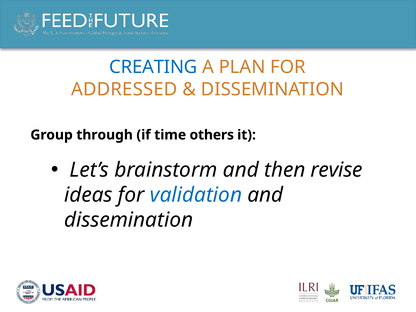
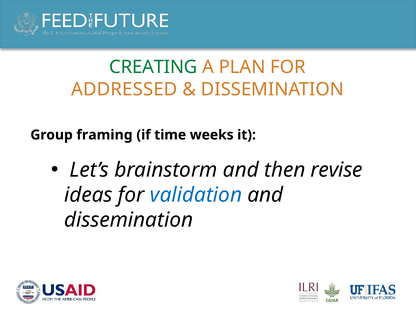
CREATING colour: blue -> green (153, 67)
through: through -> framing (105, 135)
others: others -> weeks (212, 135)
